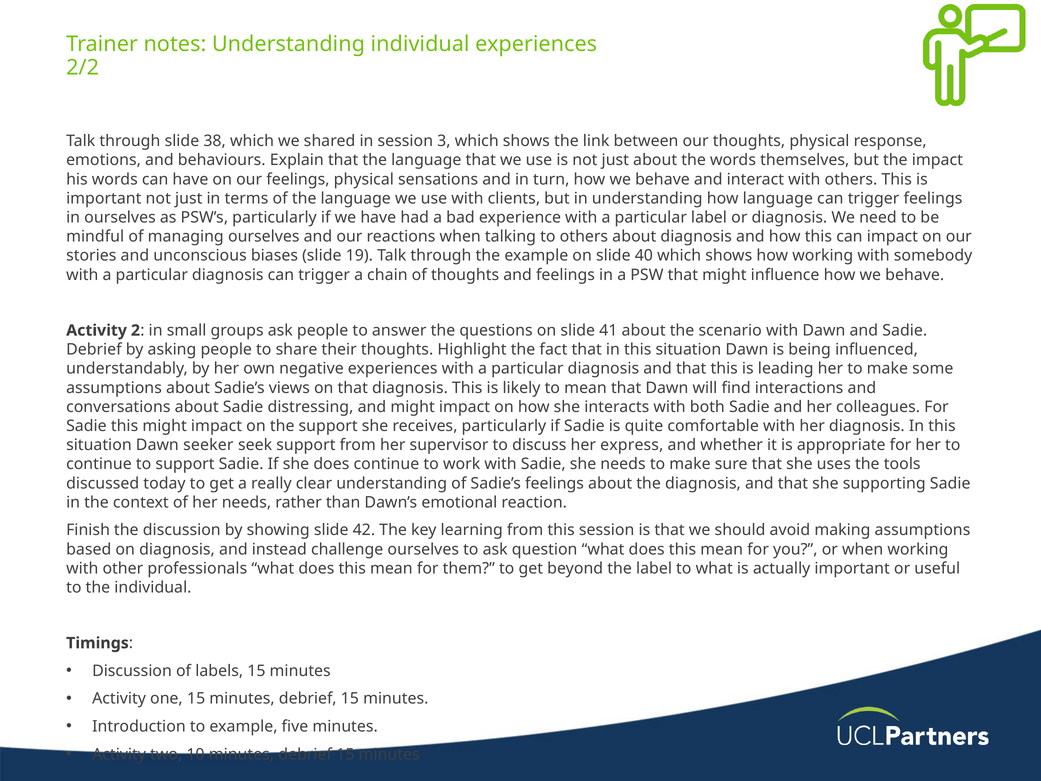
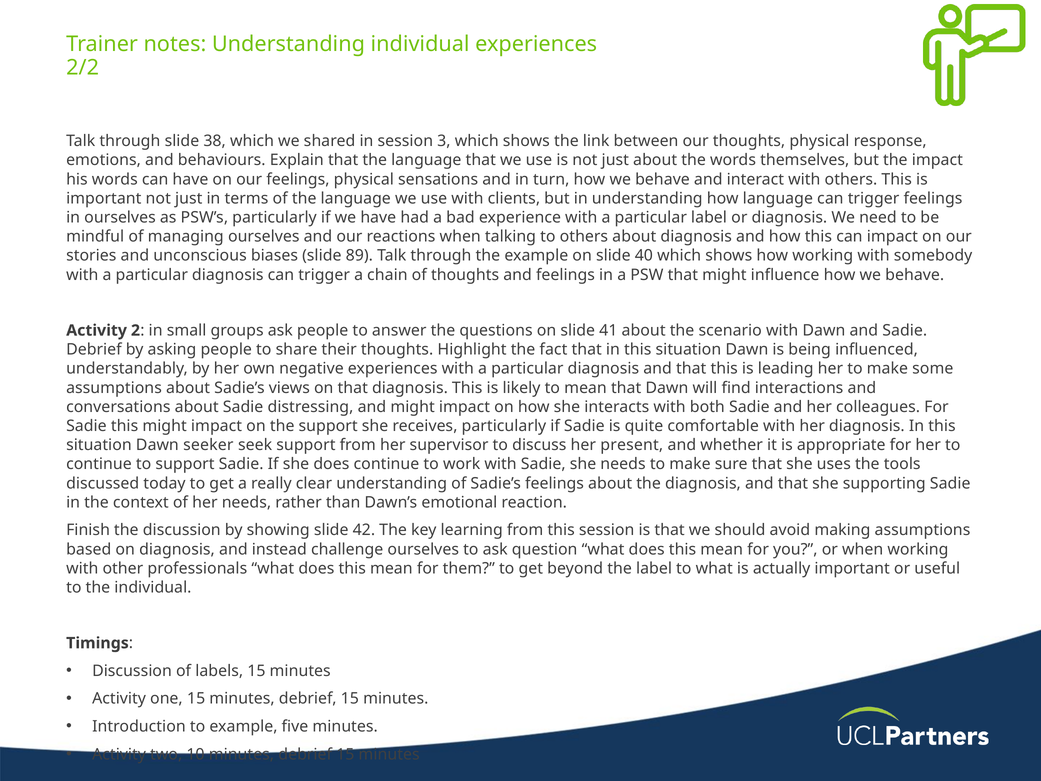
19: 19 -> 89 (359, 256)
express: express -> present (632, 445)
